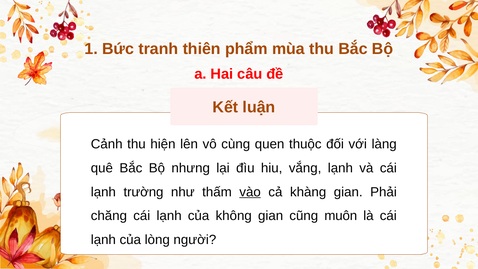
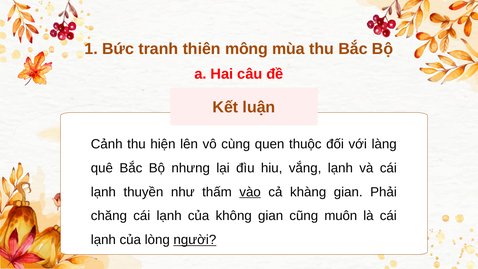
phẩm: phẩm -> mông (246, 49)
trường: trường -> thuyền (143, 192)
người underline: none -> present (195, 240)
